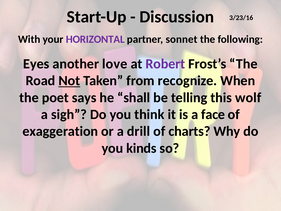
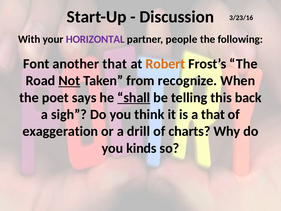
sonnet: sonnet -> people (182, 39)
Eyes: Eyes -> Font (36, 64)
another love: love -> that (115, 64)
Robert colour: purple -> orange (165, 64)
shall underline: none -> present (134, 97)
wolf: wolf -> back (248, 97)
a face: face -> that (213, 114)
